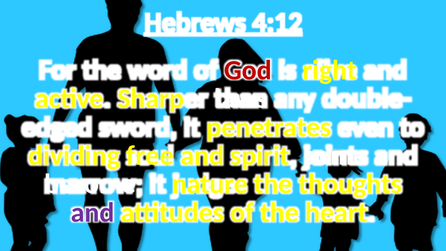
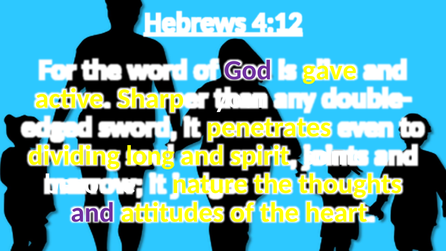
God colour: red -> purple (248, 70)
right: right -> gave (330, 70)
laws: laws -> your (241, 99)
free: free -> long (150, 156)
